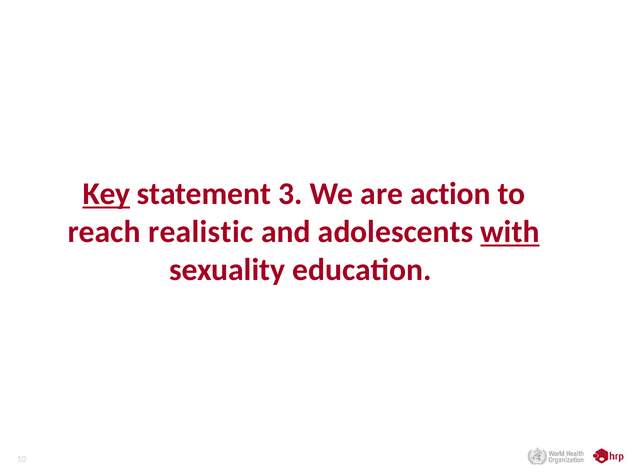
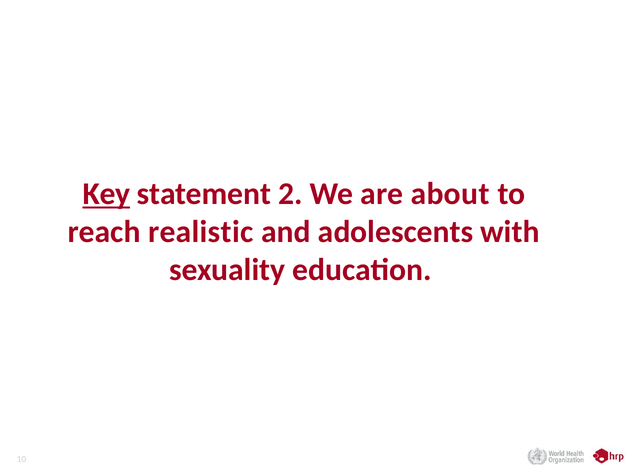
3: 3 -> 2 (290, 194)
action: action -> about (450, 194)
with underline: present -> none (510, 232)
